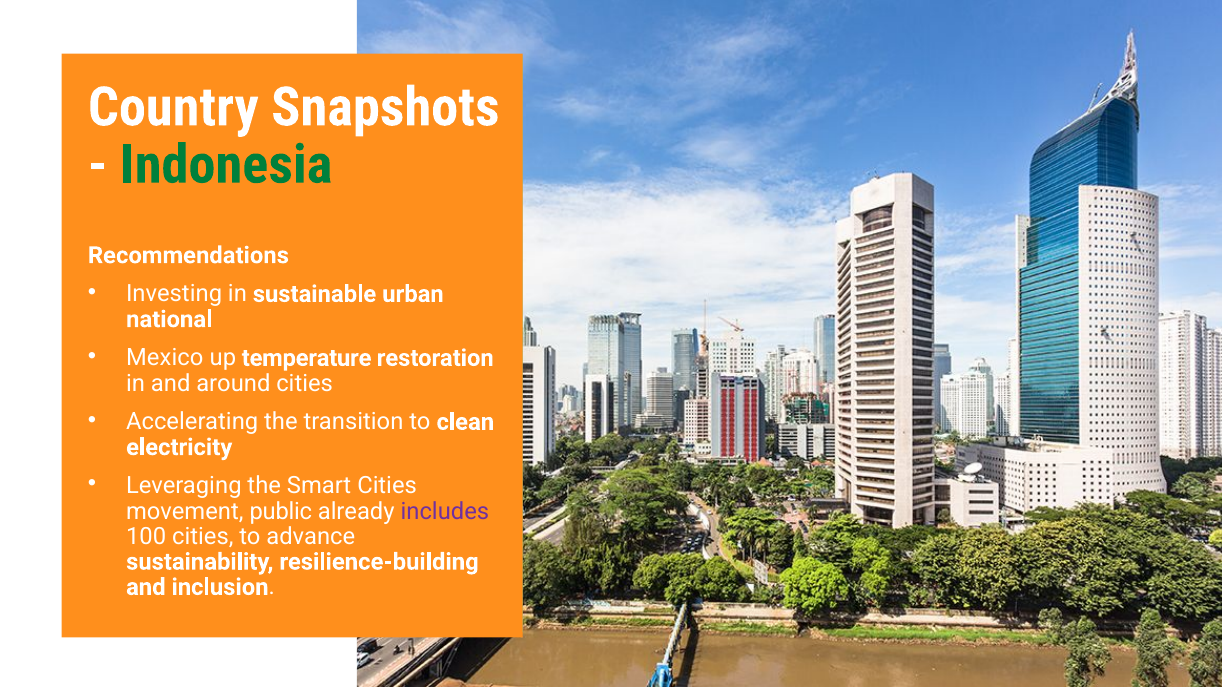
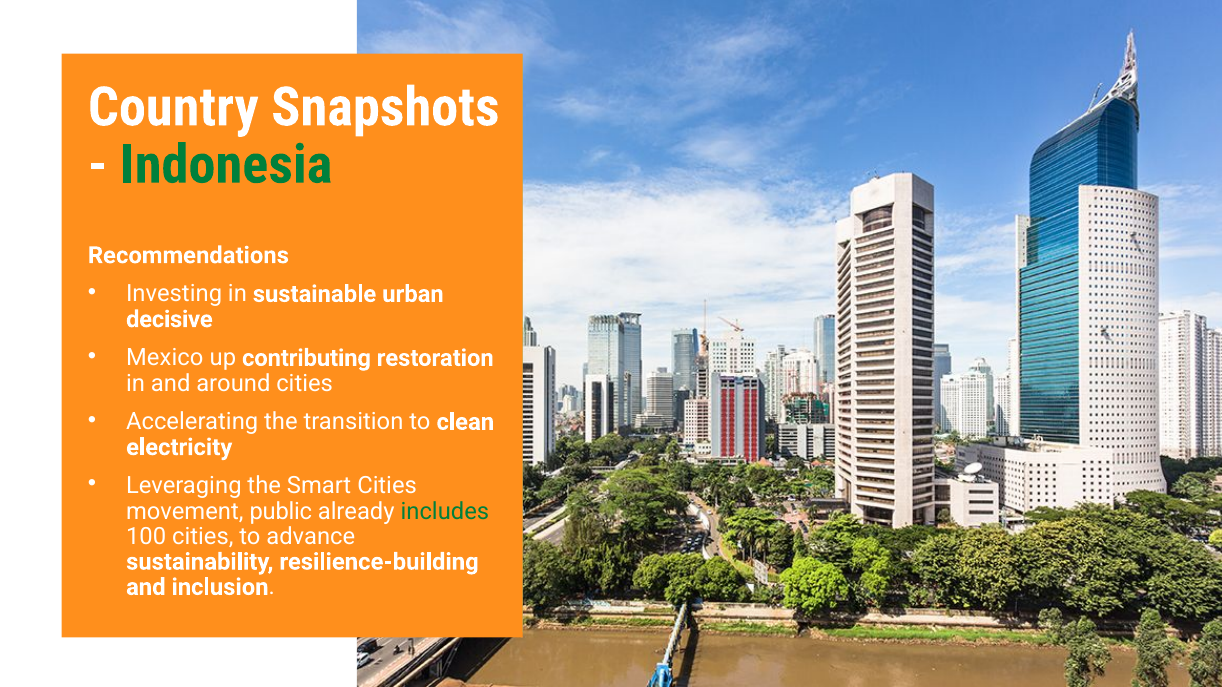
national: national -> decisive (169, 319)
temperature: temperature -> contributing (307, 358)
includes colour: purple -> green (445, 511)
